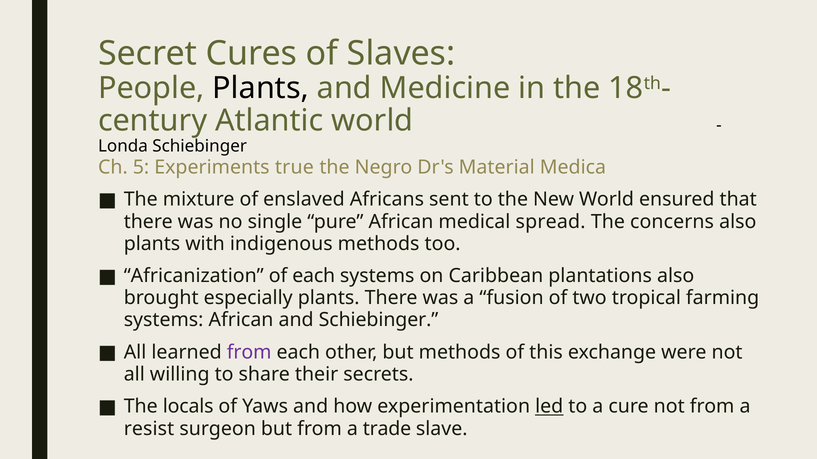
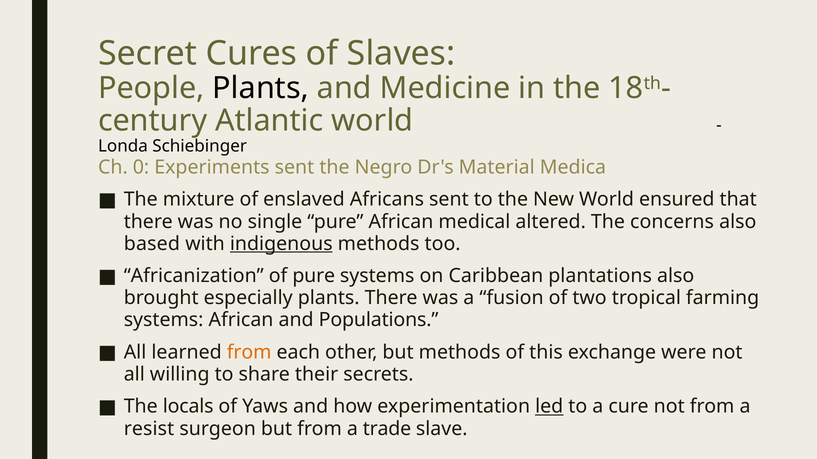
5: 5 -> 0 (141, 167)
Experiments true: true -> sent (294, 167)
spread: spread -> altered (551, 222)
plants: plants -> based (152, 244)
indigenous underline: none -> present (281, 244)
of each: each -> pure (314, 276)
and Schiebinger: Schiebinger -> Populations (379, 320)
from colour: purple -> orange (249, 353)
